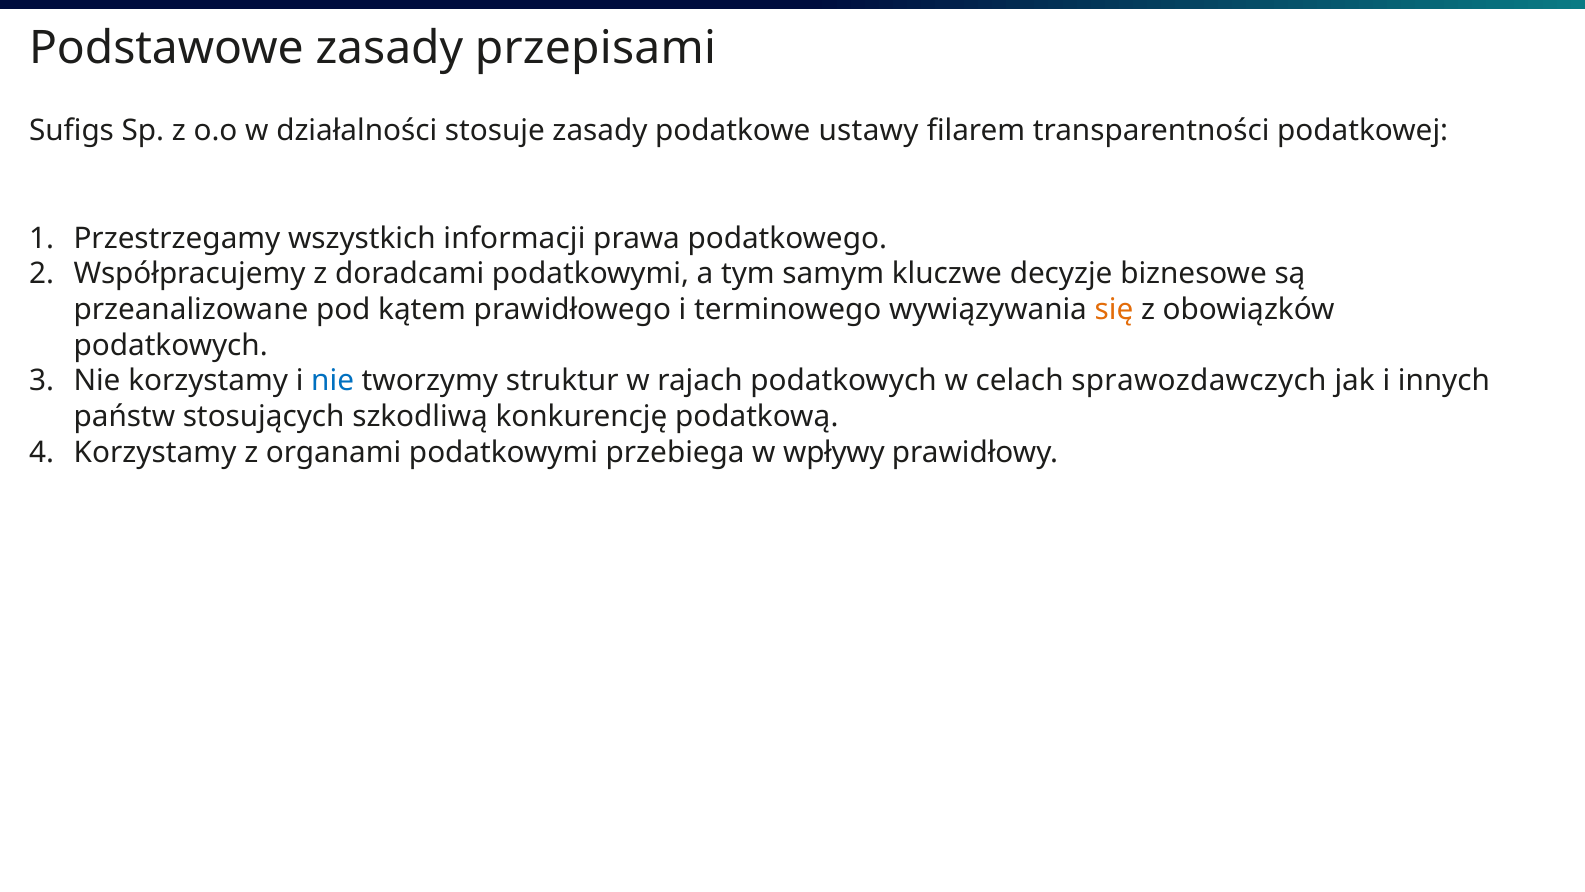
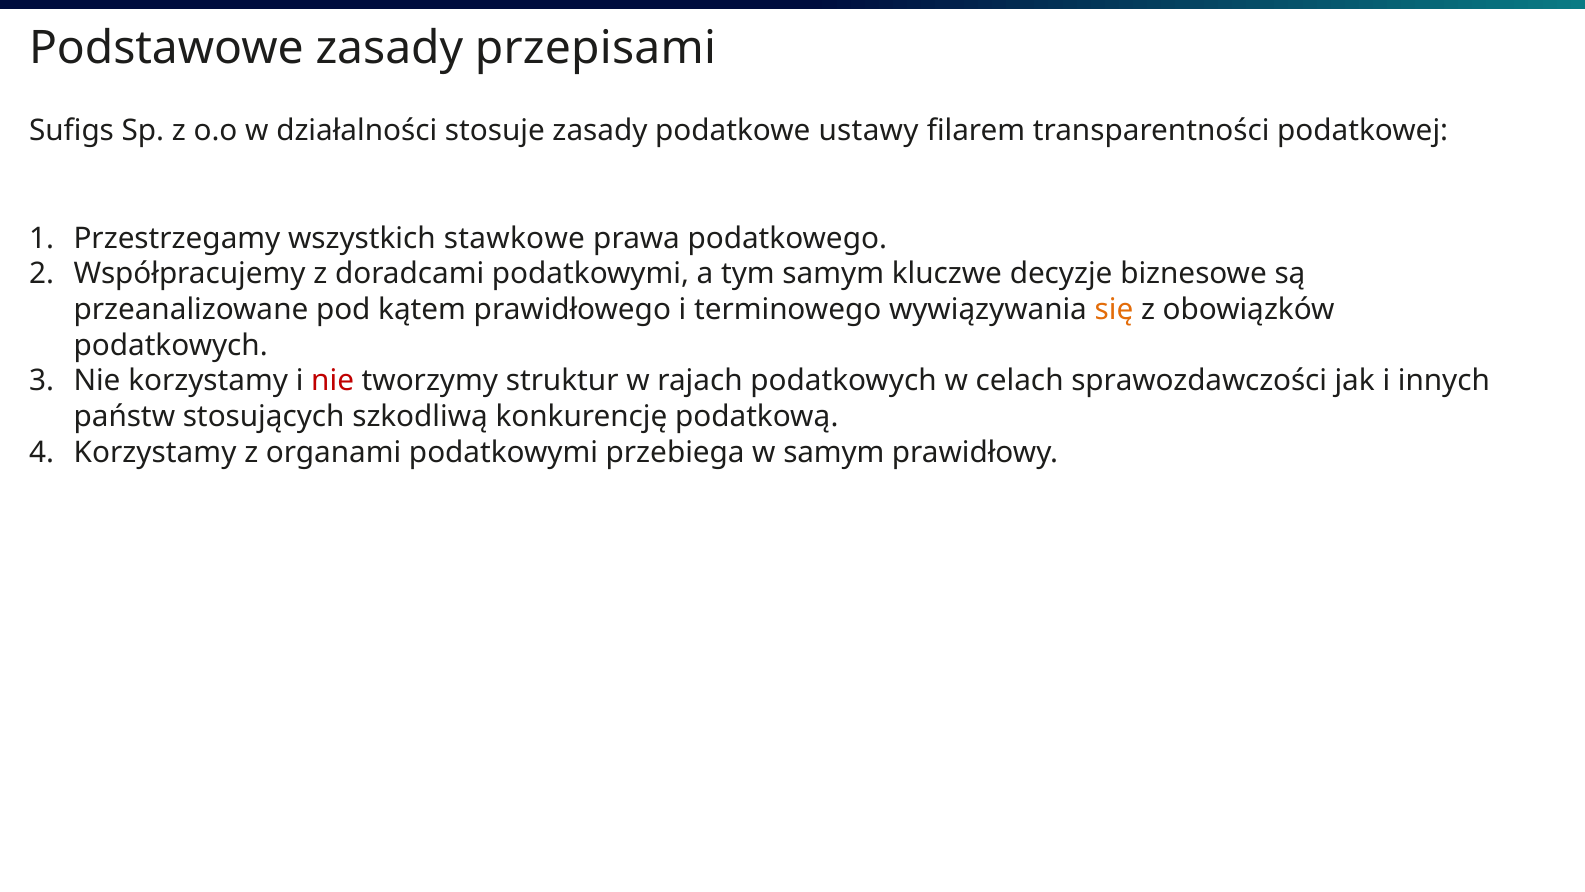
informacji: informacji -> stawkowe (514, 238)
nie colour: blue -> red (333, 381)
sprawozdawczych: sprawozdawczych -> sprawozdawczości (1199, 381)
w wpływy: wpływy -> samym (834, 452)
